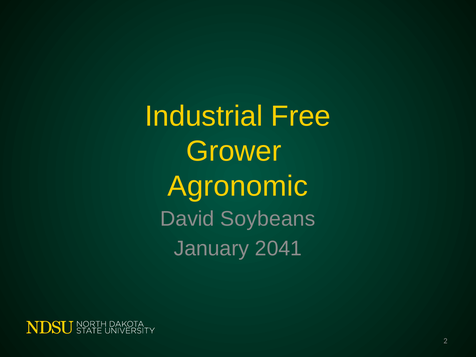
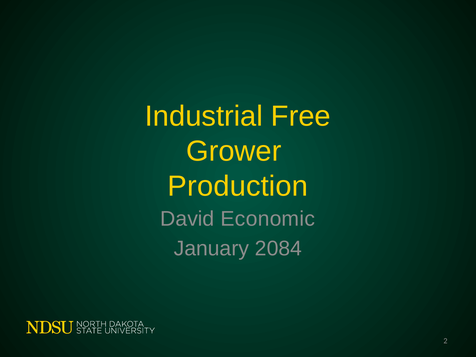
Agronomic: Agronomic -> Production (238, 186)
Soybeans: Soybeans -> Economic (268, 219)
2041: 2041 -> 2084 (279, 248)
